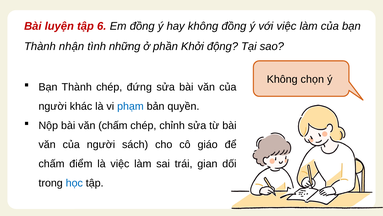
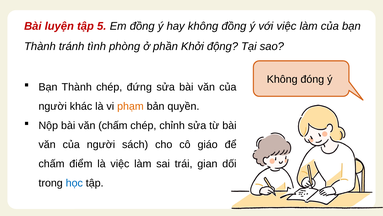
6: 6 -> 5 (102, 26)
nhận: nhận -> tránh (72, 46)
những: những -> phòng (125, 46)
chọn: chọn -> đóng (312, 79)
phạm colour: blue -> orange (130, 106)
